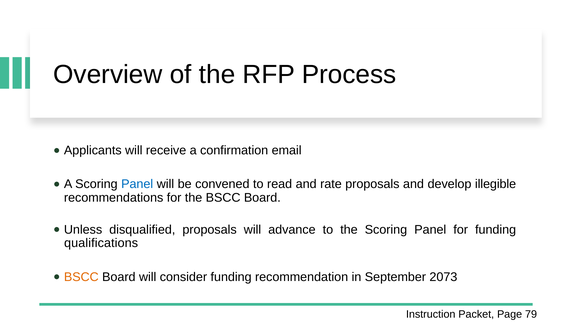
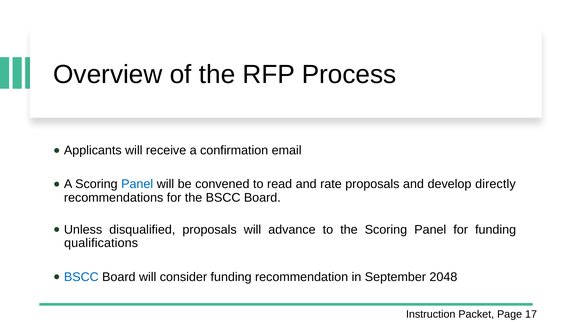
illegible: illegible -> directly (495, 184)
BSCC colour: orange -> blue (81, 277)
2073: 2073 -> 2048 (443, 277)
79: 79 -> 17 (531, 314)
